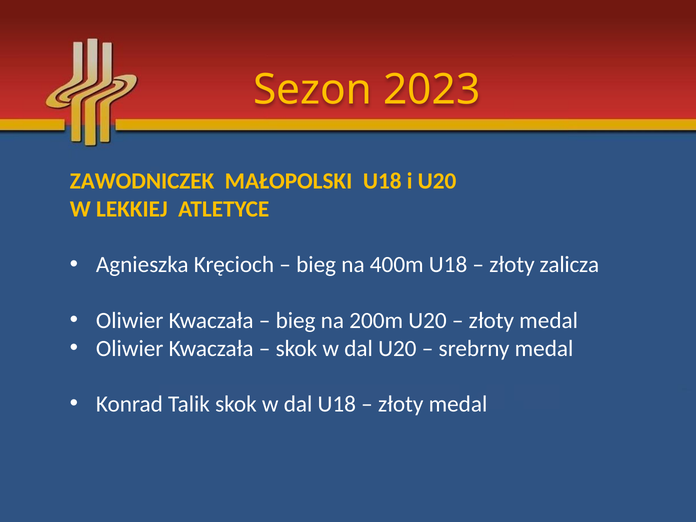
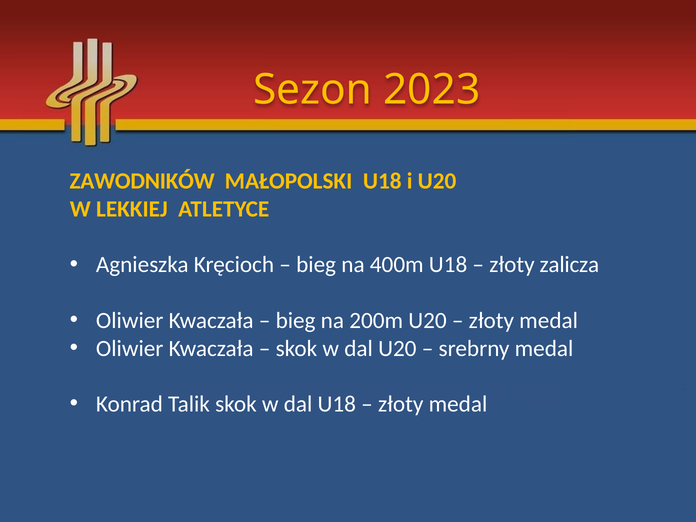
ZAWODNICZEK: ZAWODNICZEK -> ZAWODNIKÓW (142, 181)
